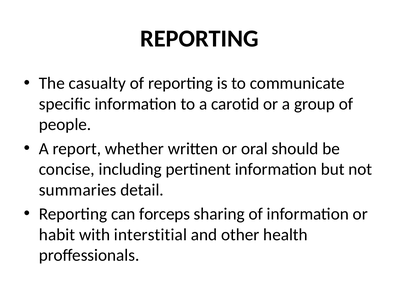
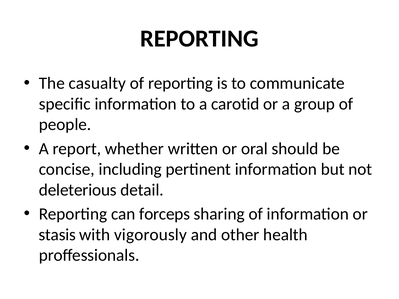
summaries: summaries -> deleterious (78, 190)
habit: habit -> stasis (57, 235)
interstitial: interstitial -> vigorously (150, 235)
